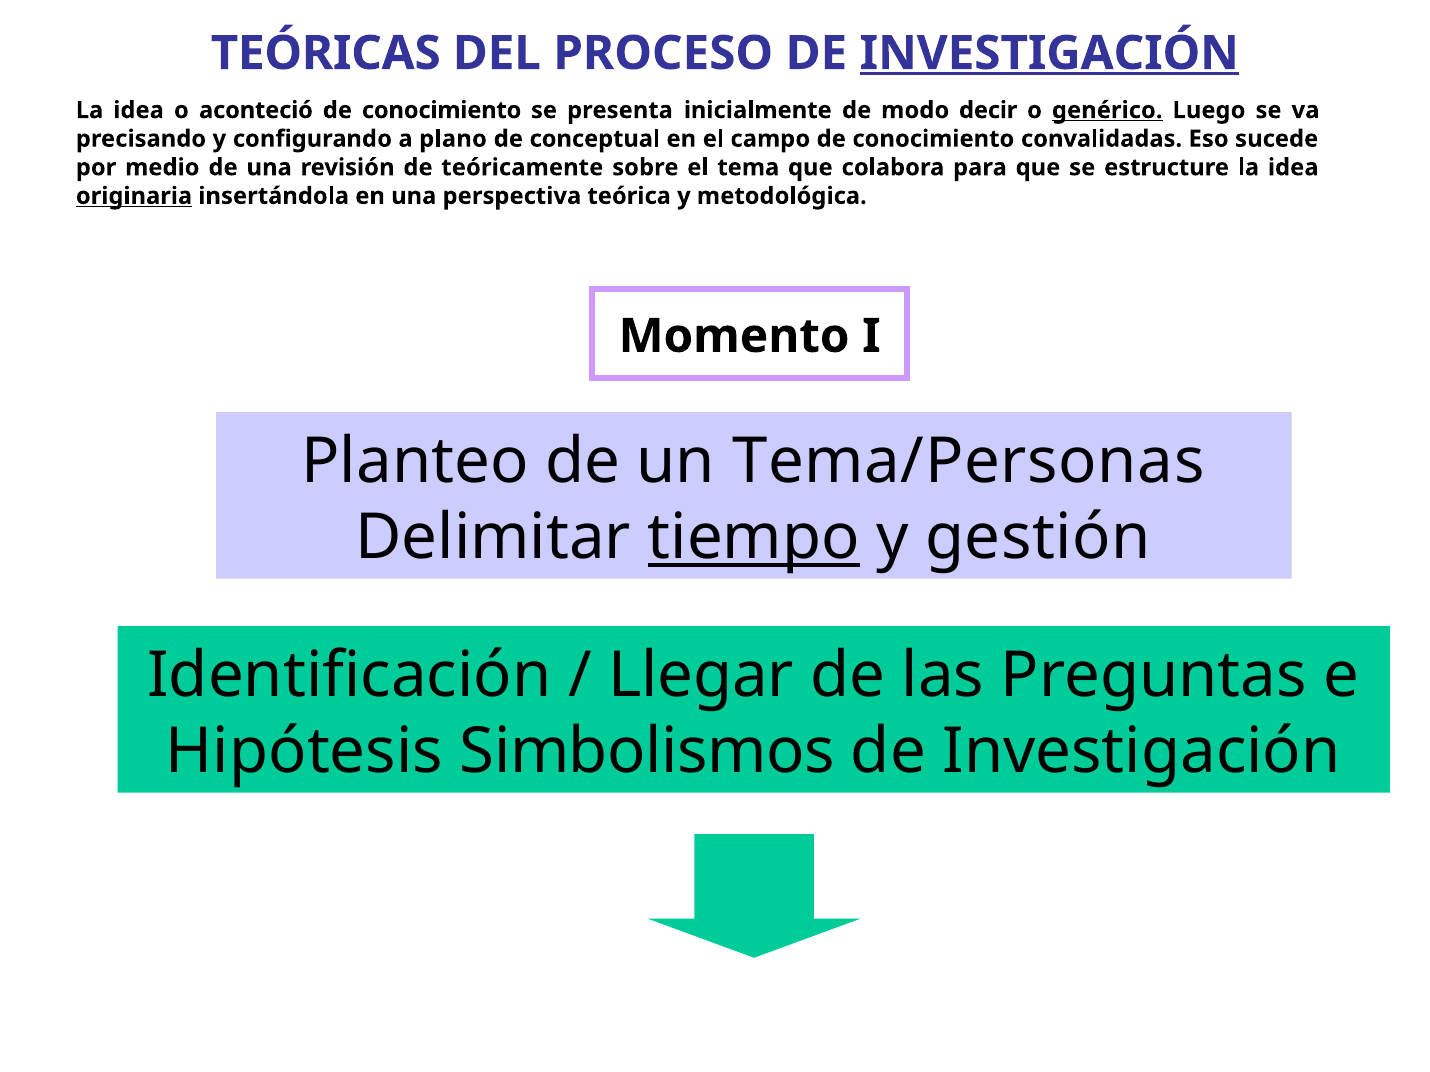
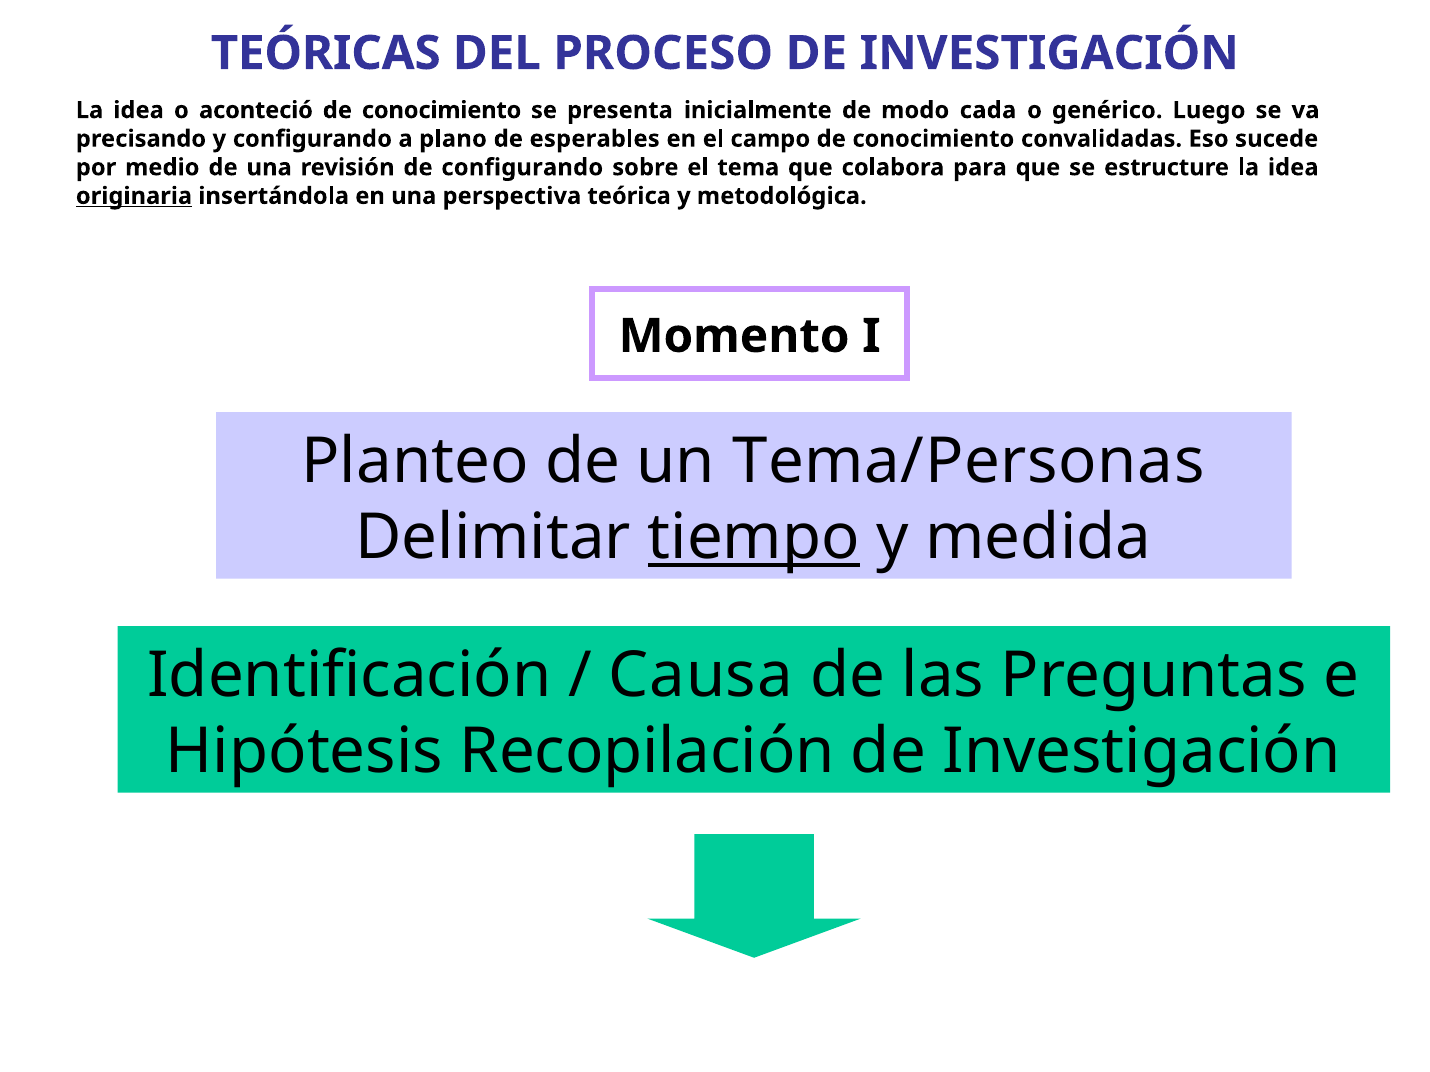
INVESTIGACIÓN underline: present -> none (1049, 53)
decir: decir -> cada (988, 110)
genérico underline: present -> none (1107, 110)
conceptual: conceptual -> esperables (595, 139)
de teóricamente: teóricamente -> configurando (522, 168)
gestión: gestión -> medida (1038, 538)
Llegar: Llegar -> Causa (701, 676)
Simbolismos: Simbolismos -> Recopilación (647, 752)
